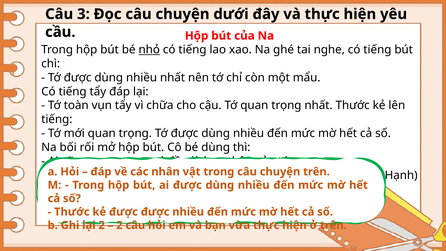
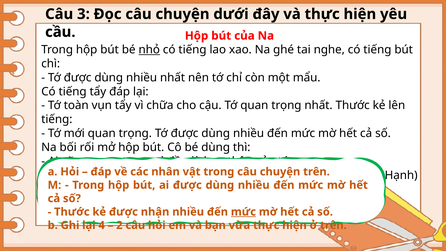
được được: được -> nhận (155, 212)
mức underline: none -> present (243, 212)
lại 2: 2 -> 4 (102, 225)
